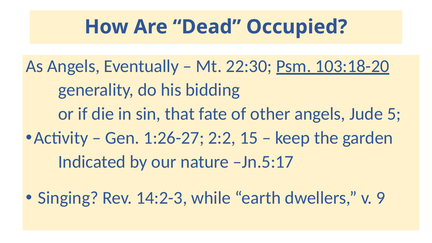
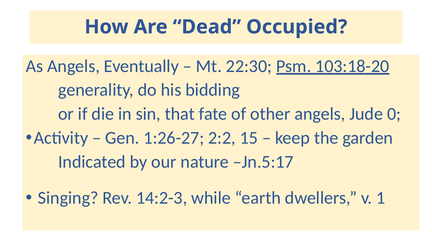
5: 5 -> 0 (394, 114)
9: 9 -> 1 (381, 198)
